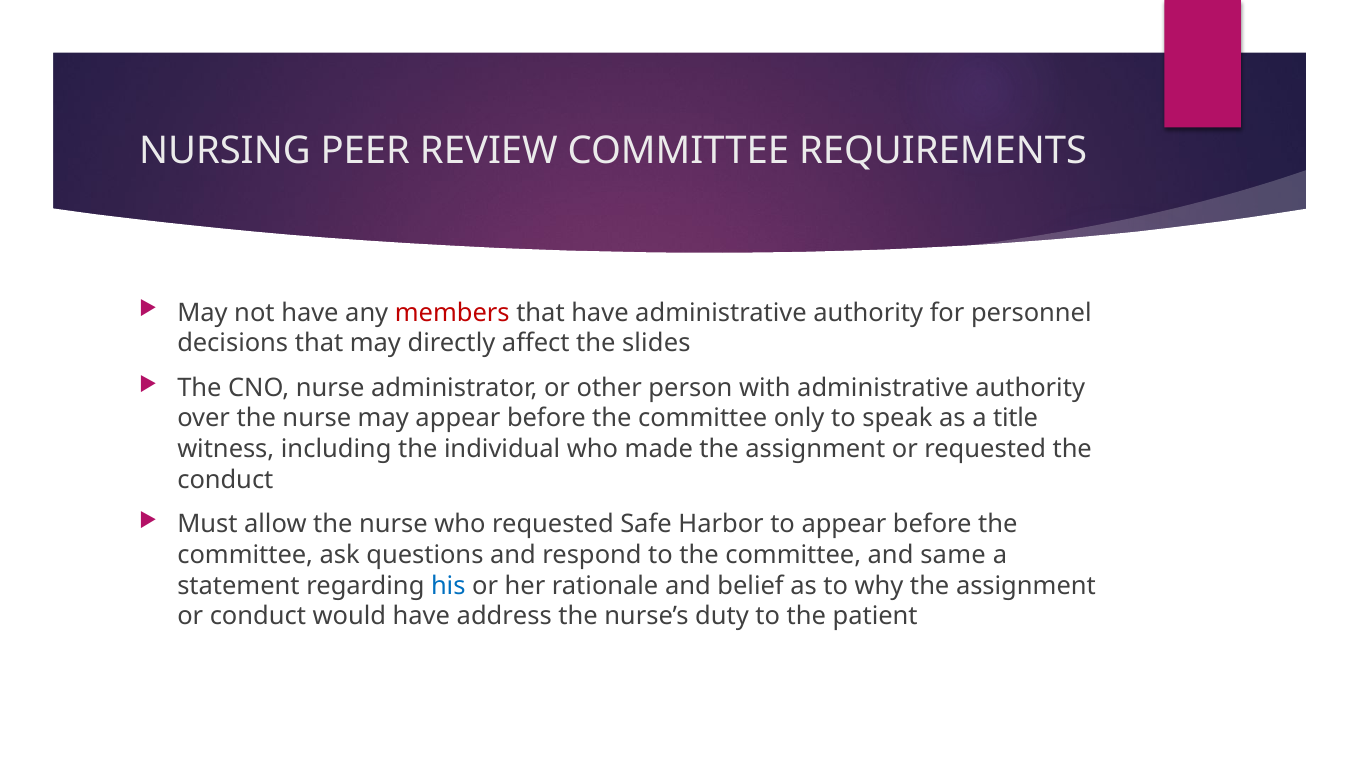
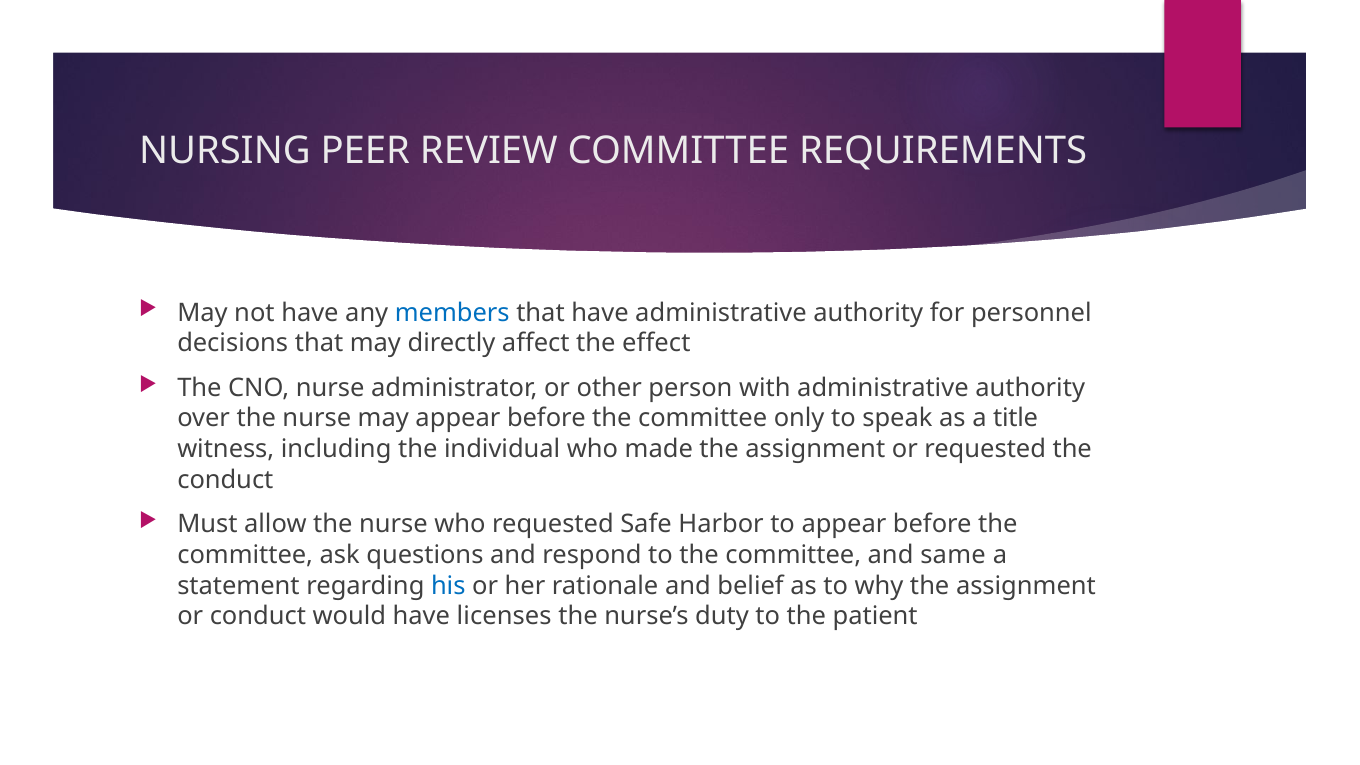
members colour: red -> blue (452, 313)
slides: slides -> effect (656, 343)
address: address -> licenses (504, 616)
